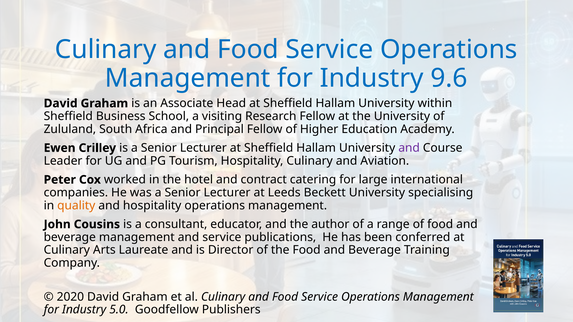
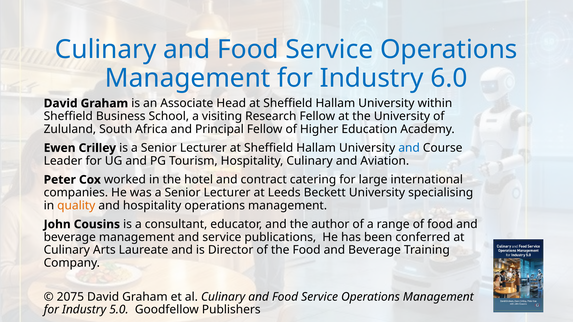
9.6: 9.6 -> 6.0 (449, 78)
and colour: purple -> blue (409, 148)
2020: 2020 -> 2075 (70, 297)
